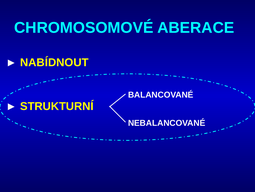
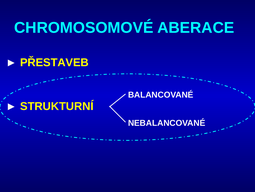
NABÍDNOUT: NABÍDNOUT -> PŘESTAVEB (54, 62)
